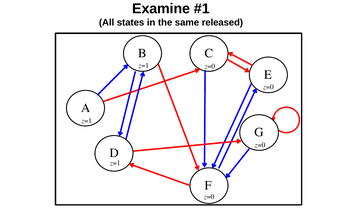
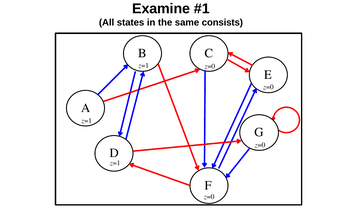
released: released -> consists (222, 22)
